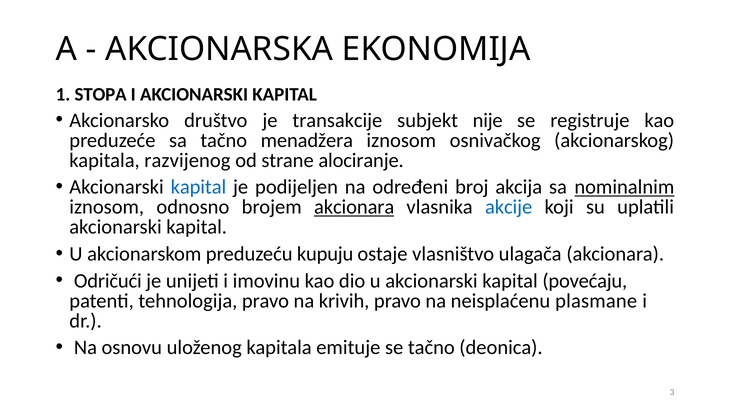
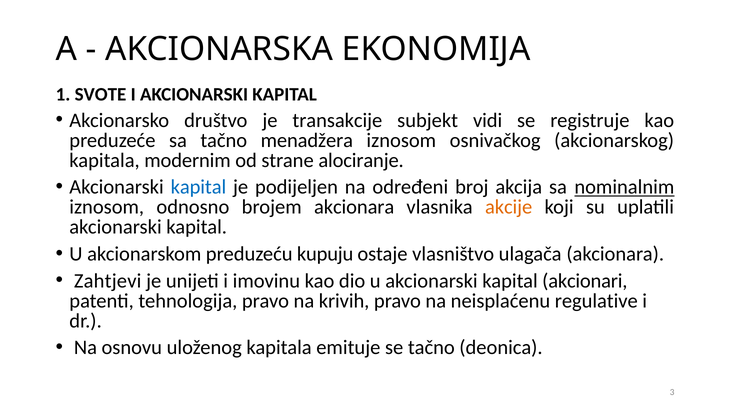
STOPA: STOPA -> SVOTE (101, 94)
nije: nije -> vidi (488, 120)
razvijenog: razvijenog -> modernim (188, 160)
akcionara underline: present -> none (354, 207)
akcije colour: blue -> orange (509, 207)
Odričući: Odričući -> Zahtjevi (108, 281)
povećaju: povećaju -> akcionari (585, 281)
plasmane: plasmane -> regulative (596, 301)
